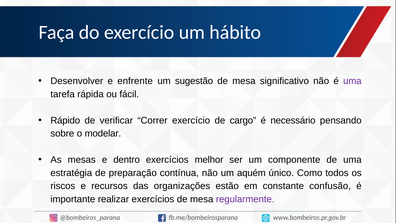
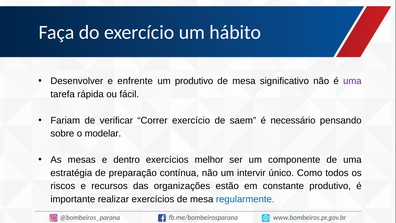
um sugestão: sugestão -> produtivo (194, 81)
Rápido: Rápido -> Fariam (65, 120)
cargo: cargo -> saem (243, 120)
aquém: aquém -> intervir (251, 173)
constante confusão: confusão -> produtivo (330, 186)
regularmente colour: purple -> blue (245, 199)
